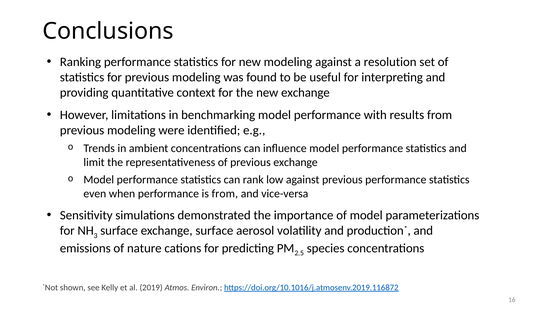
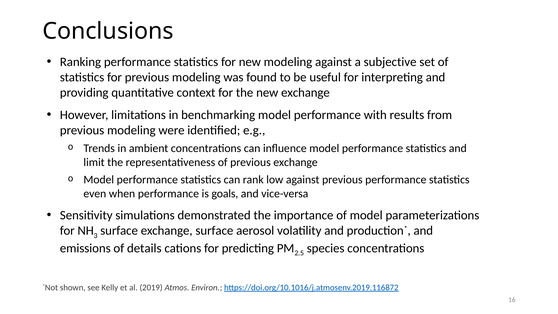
resolution: resolution -> subjective (390, 62)
is from: from -> goals (225, 194)
nature: nature -> details (144, 248)
